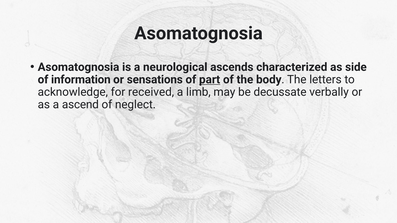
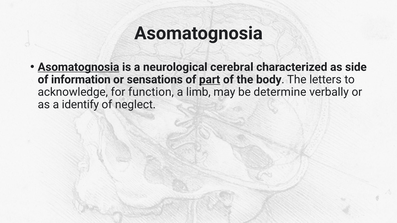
Asomatognosia underline: none -> present (78, 67)
ascends: ascends -> cerebral (232, 67)
received: received -> function (151, 92)
decussate: decussate -> determine (280, 92)
ascend: ascend -> identify (80, 105)
